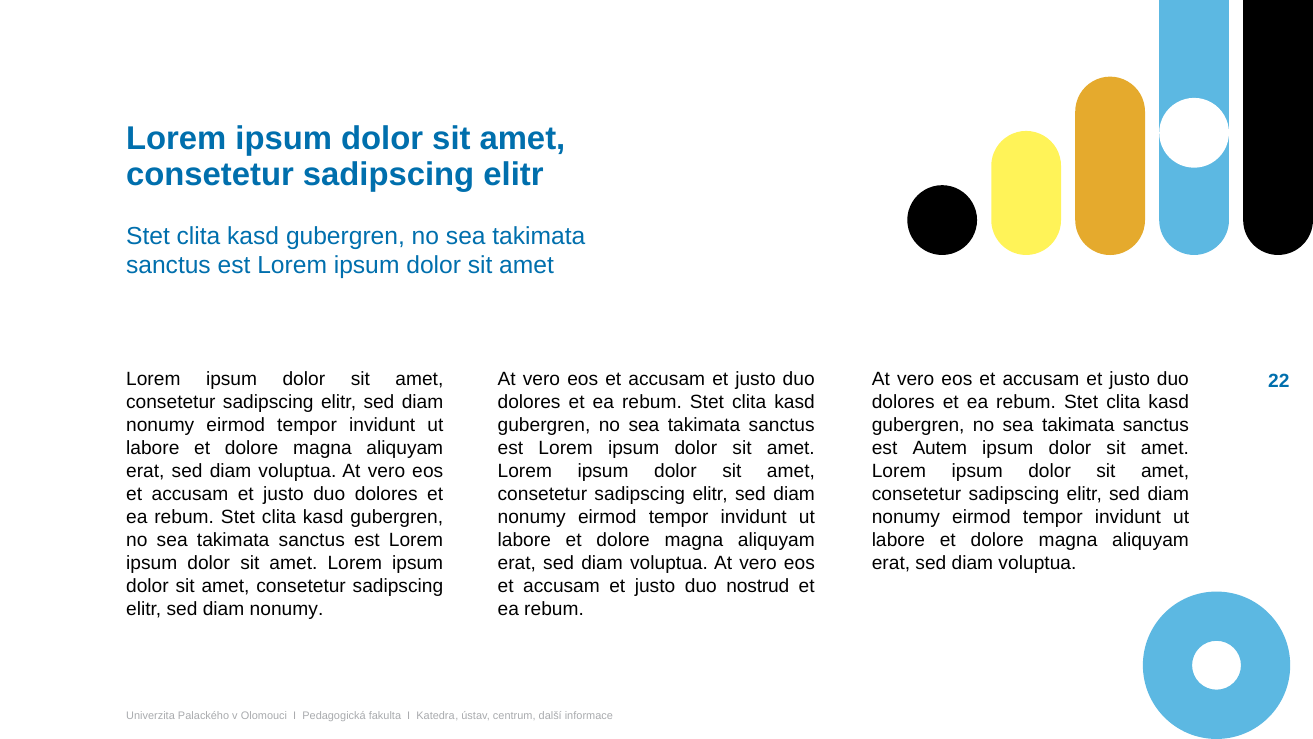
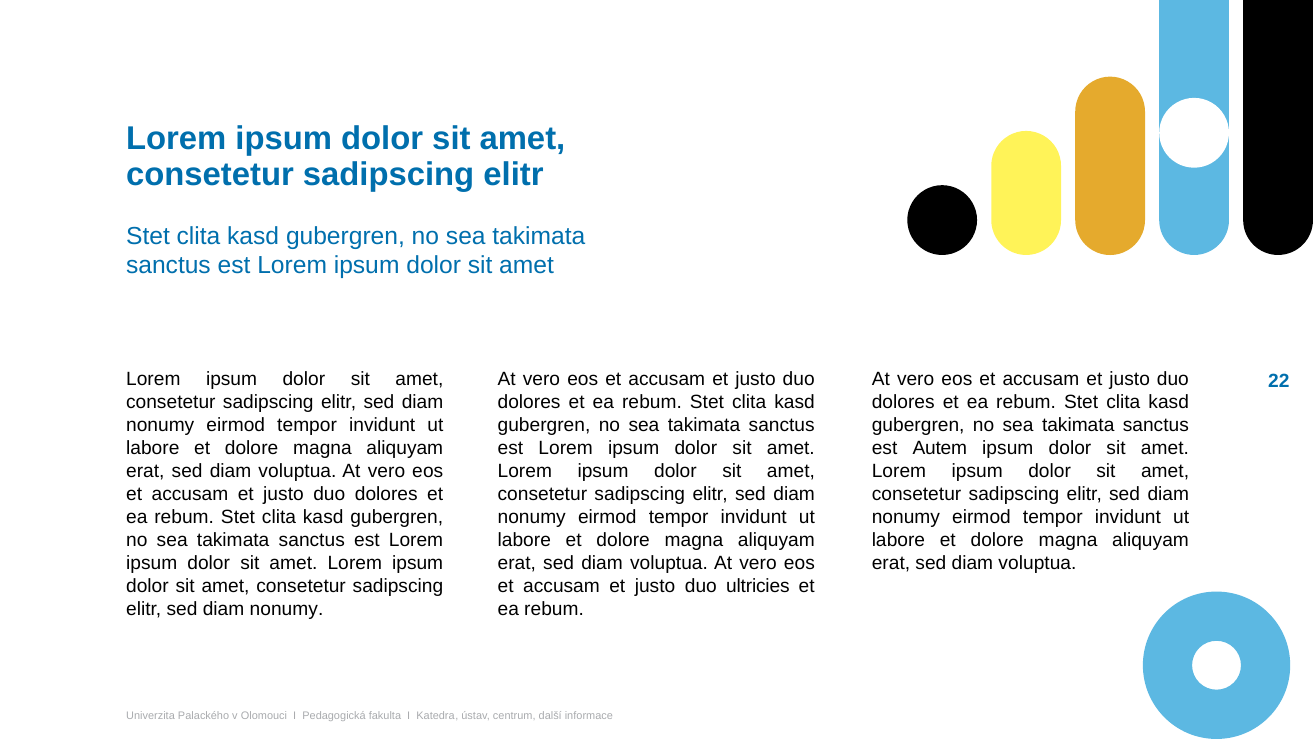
nostrud: nostrud -> ultricies (758, 585)
